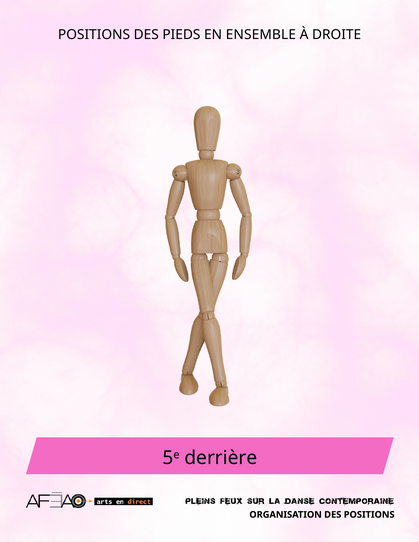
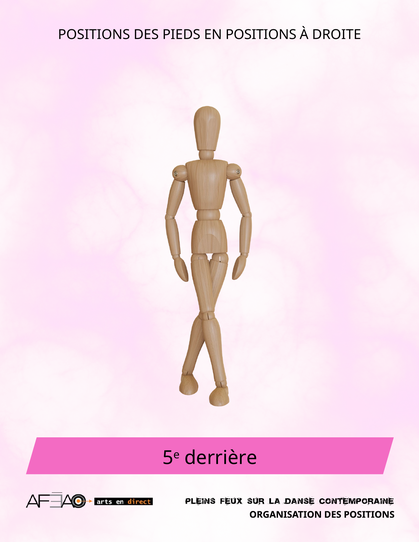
EN ENSEMBLE: ENSEMBLE -> POSITIONS (261, 35)
